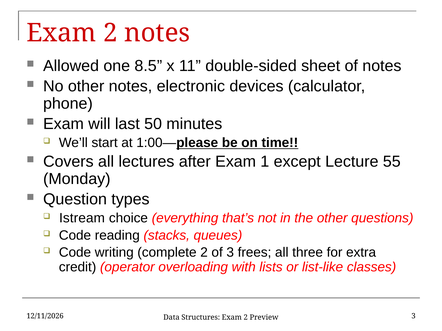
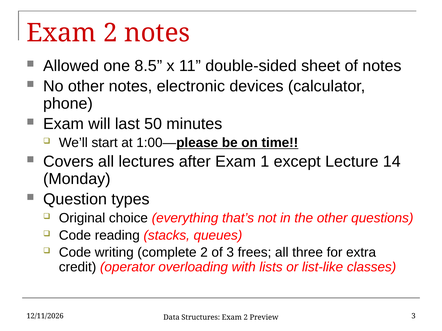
55: 55 -> 14 (392, 162)
Istream: Istream -> Original (82, 218)
